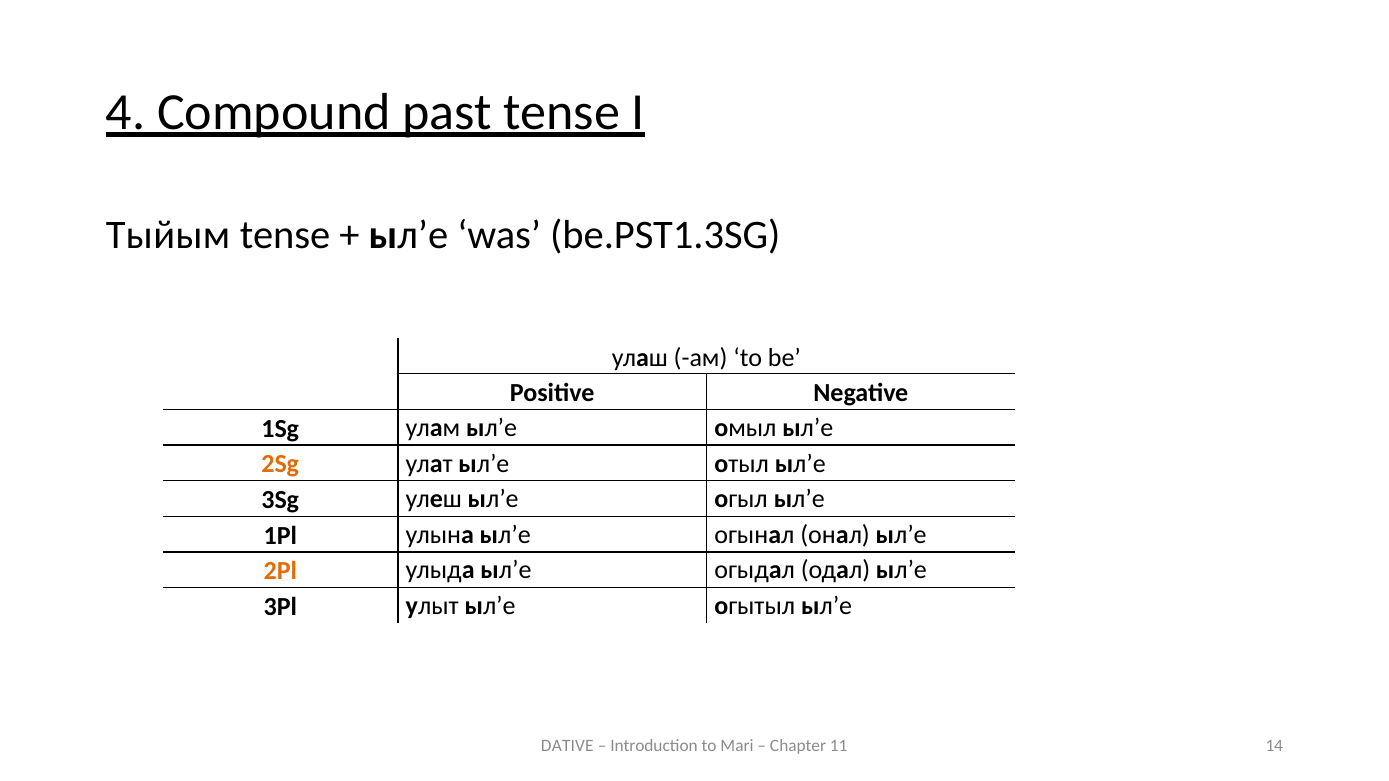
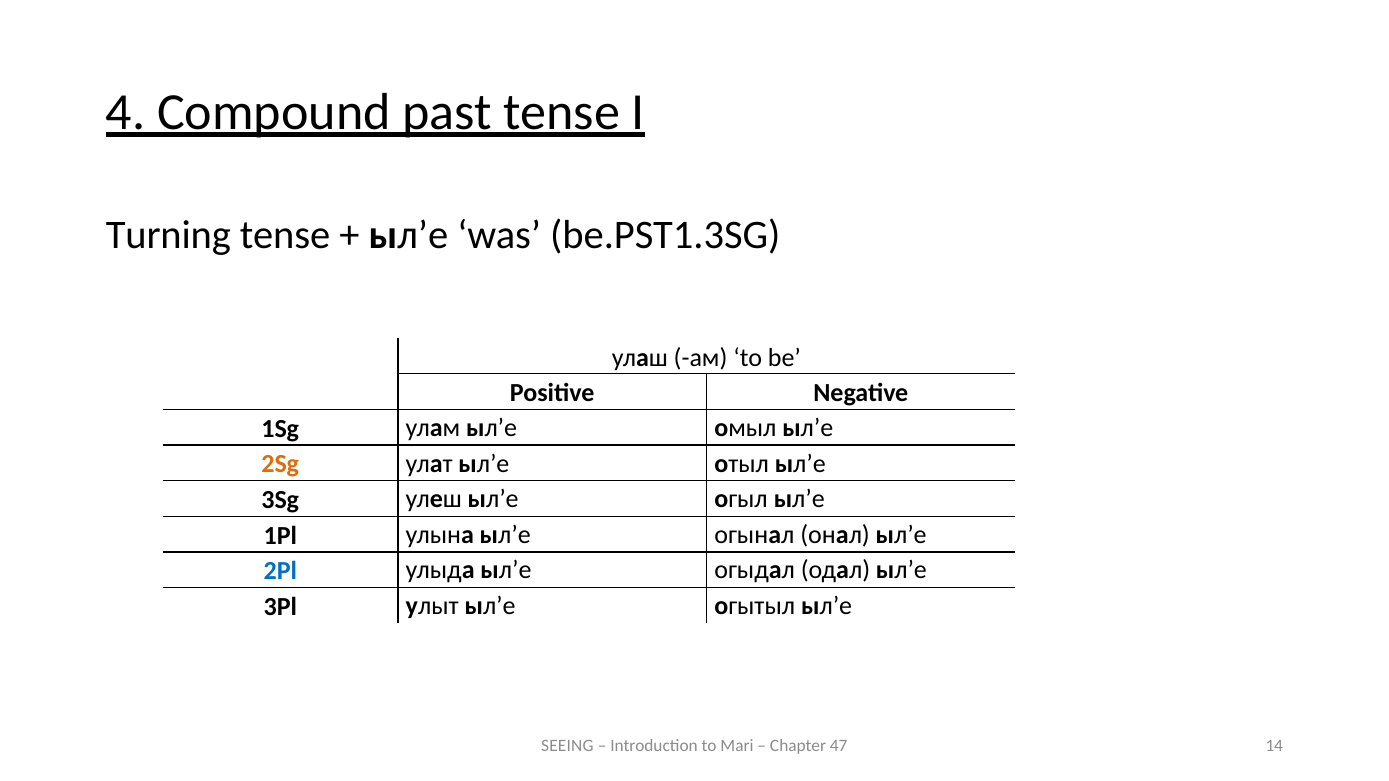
Тыйым: Тыйым -> Turning (168, 235)
2Pl colour: orange -> blue (280, 571)
DATIVE: DATIVE -> SEEING (567, 746)
11: 11 -> 47 (839, 746)
